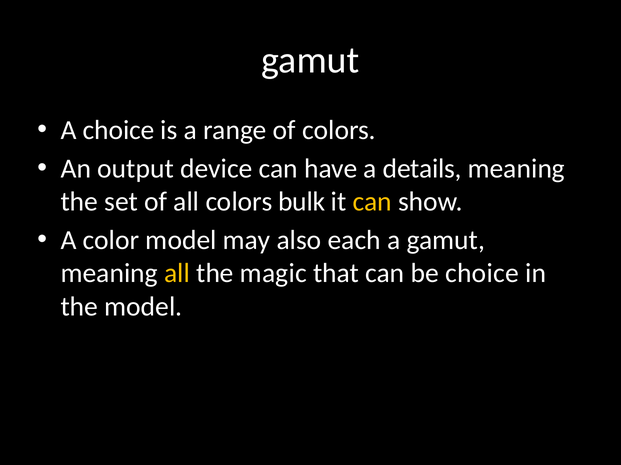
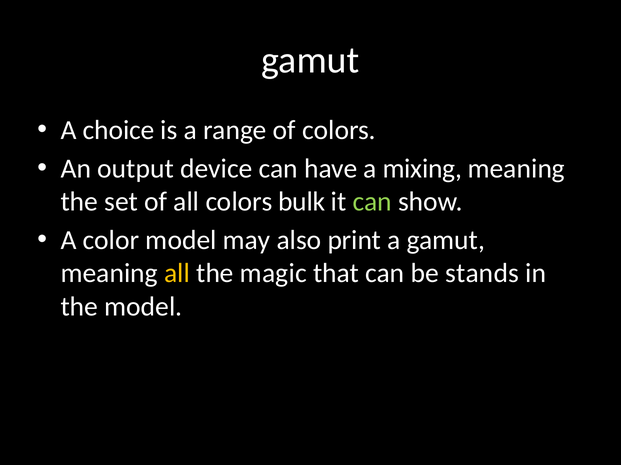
details: details -> mixing (422, 169)
can colour: yellow -> light green (372, 202)
each: each -> print (354, 241)
be choice: choice -> stands (482, 274)
